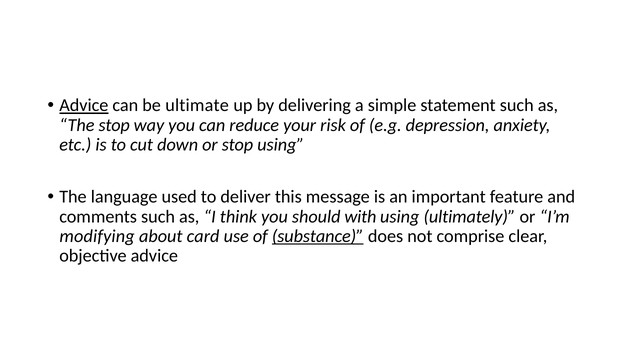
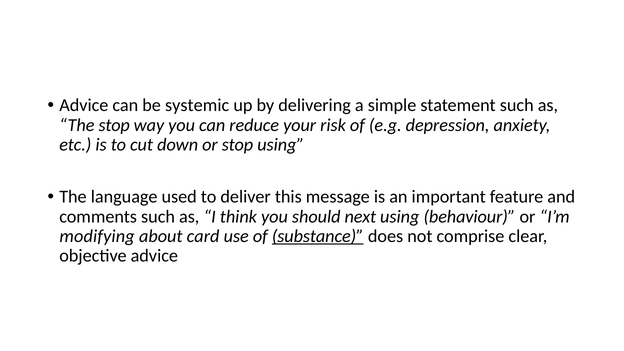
Advice underline: present -> none (84, 105)
ultimate: ultimate -> systemic (197, 105)
with: with -> next (360, 217)
ultimately: ultimately -> behaviour (469, 217)
